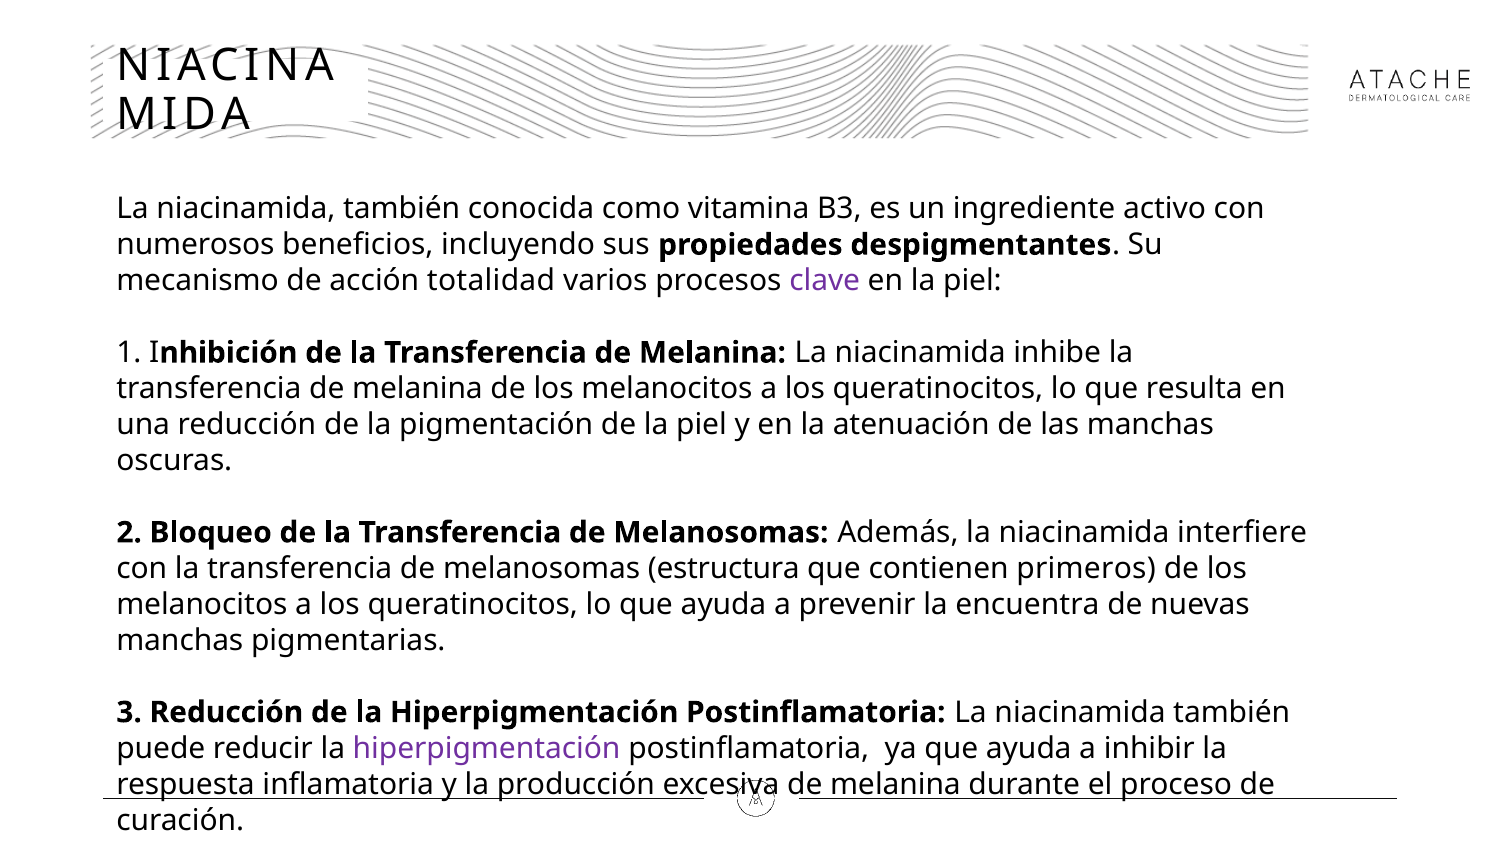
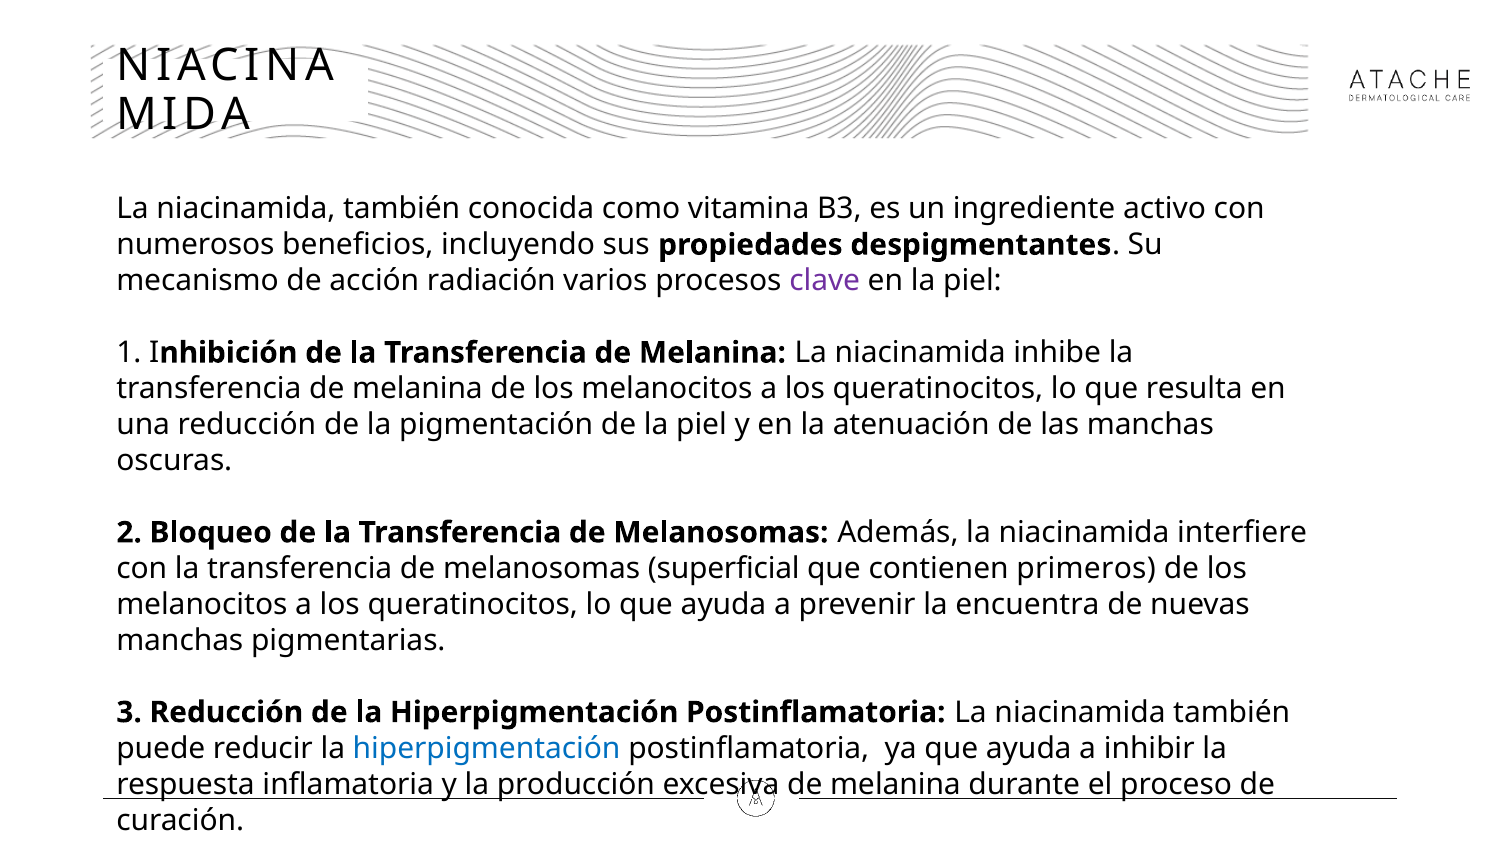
totalidad: totalidad -> radiación (491, 281)
estructura: estructura -> superficial (724, 569)
hiperpigmentación colour: purple -> blue (487, 749)
